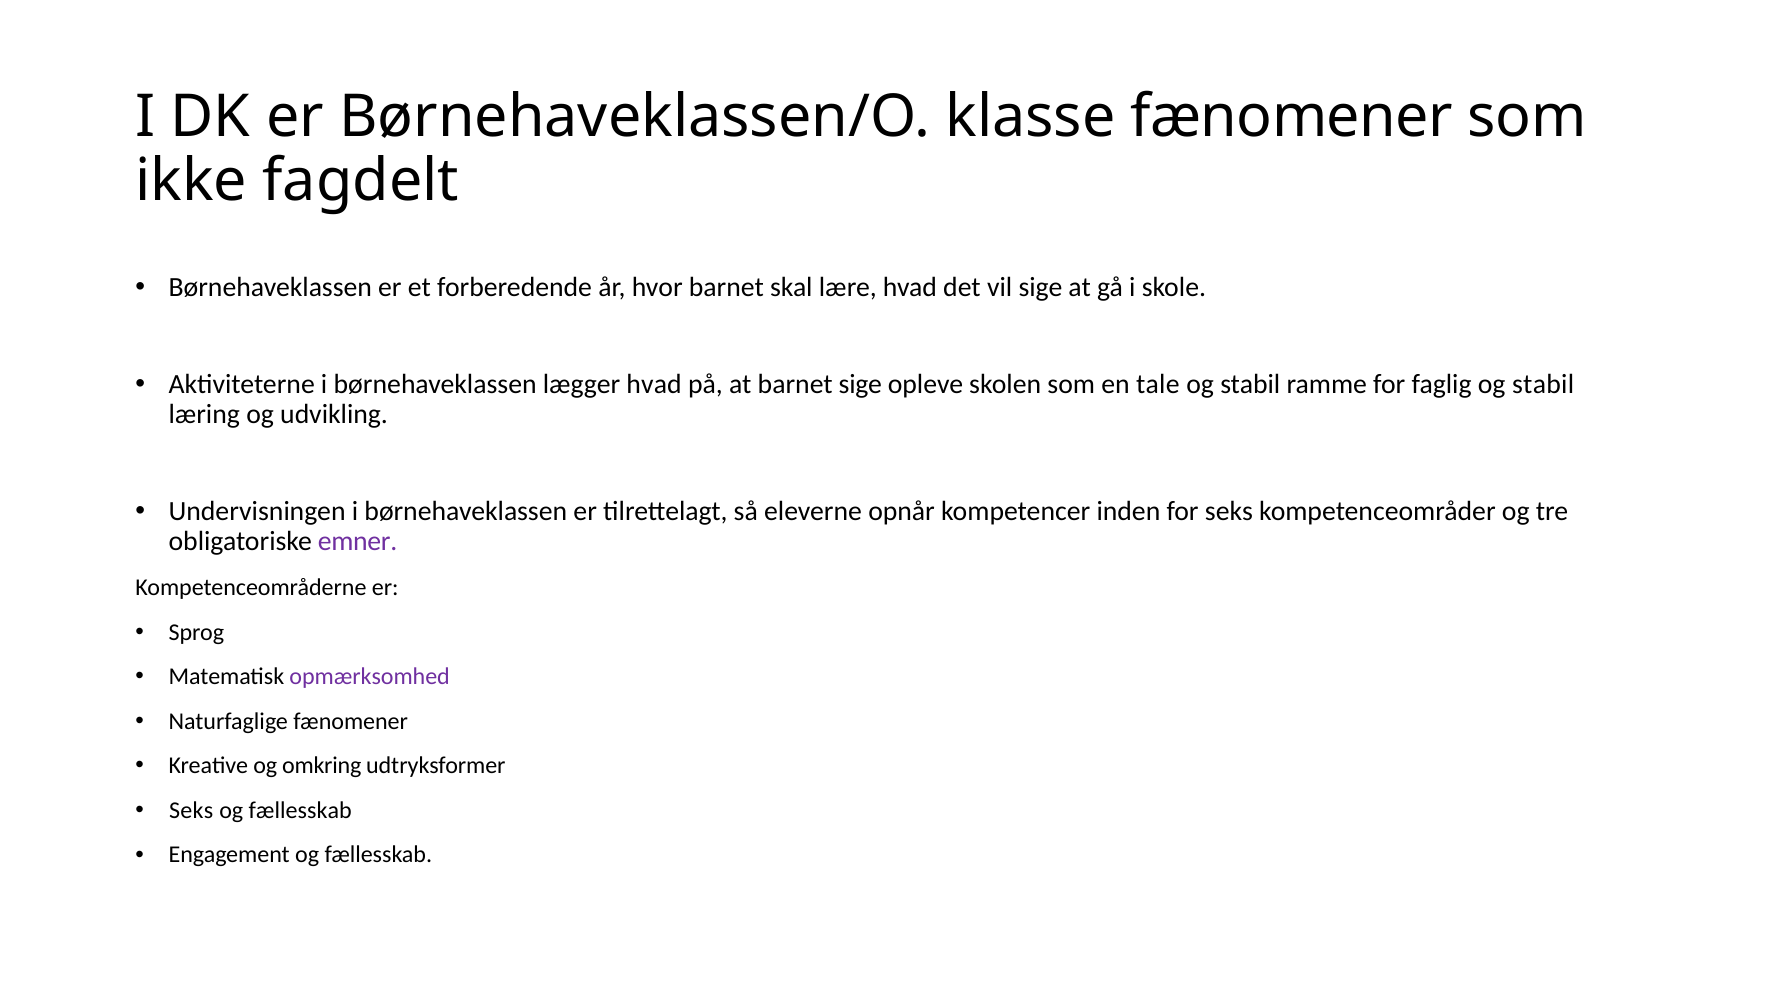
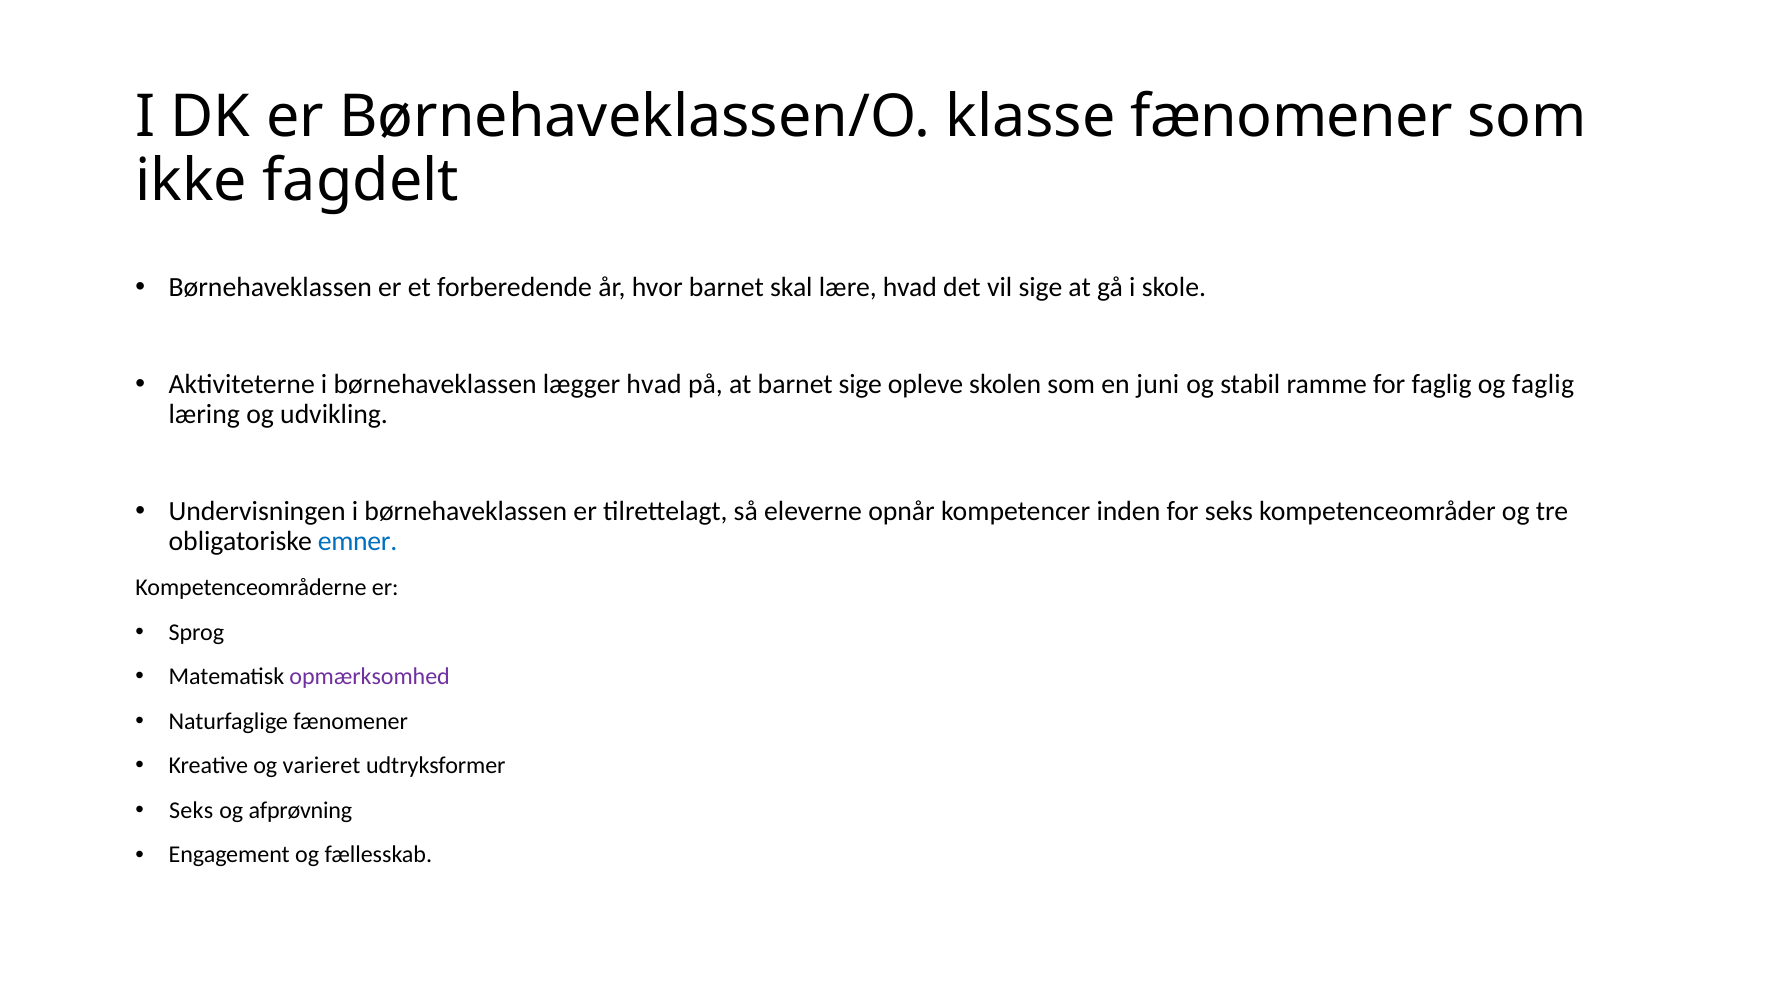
tale: tale -> juni (1158, 384)
faglig og stabil: stabil -> faglig (1543, 384)
emner colour: purple -> blue (358, 541)
omkring: omkring -> varieret (322, 766)
fællesskab: fællesskab -> afprøvning (300, 810)
